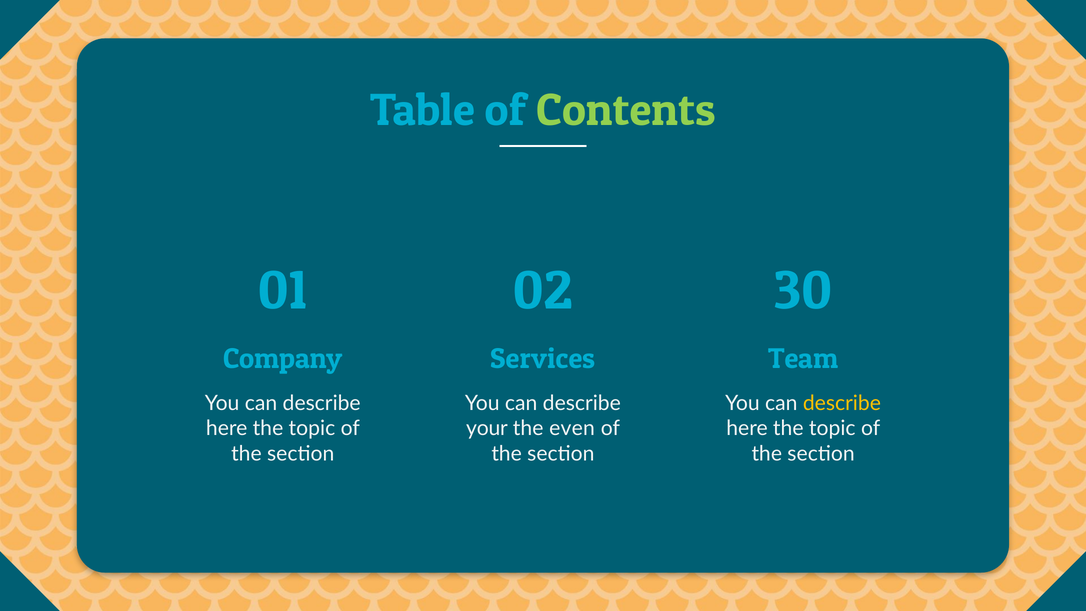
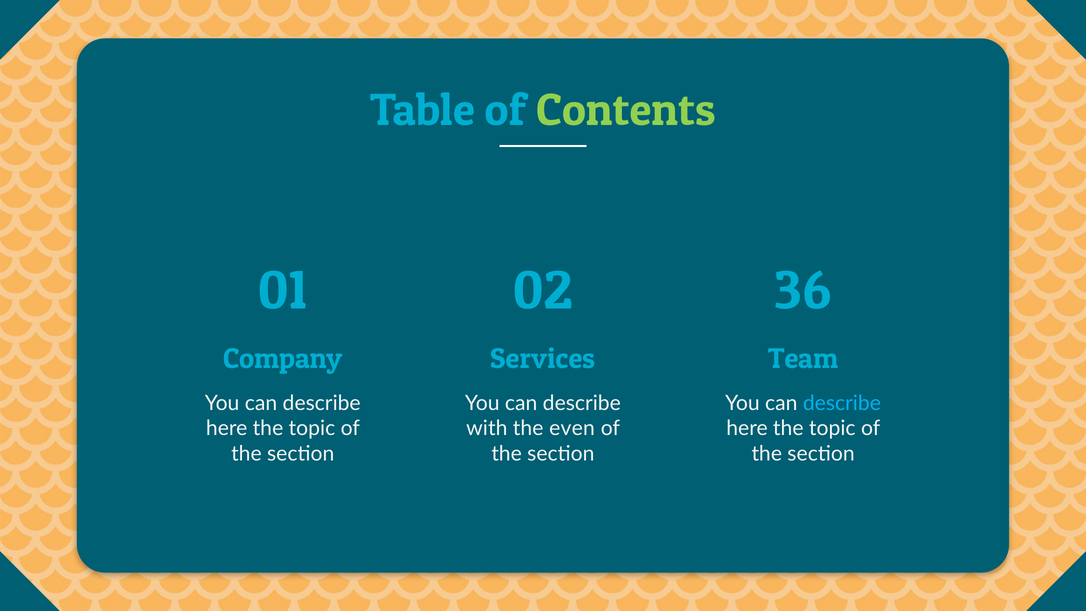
30: 30 -> 36 (803, 291)
describe colour: yellow -> light blue (842, 403)
your: your -> with (487, 428)
